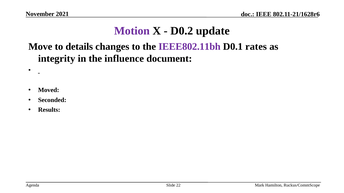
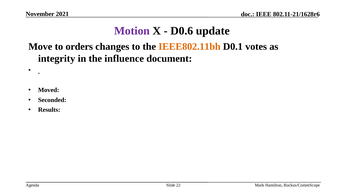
D0.2: D0.2 -> D0.6 (182, 31)
details: details -> orders (79, 47)
IEEE802.11bh colour: purple -> orange (190, 47)
rates: rates -> votes (256, 47)
